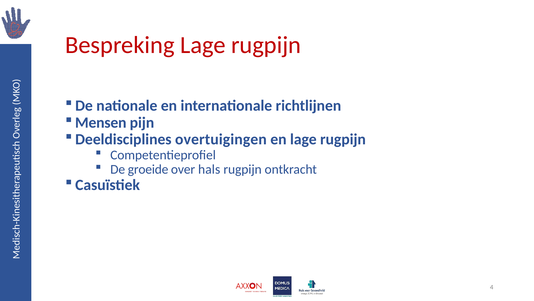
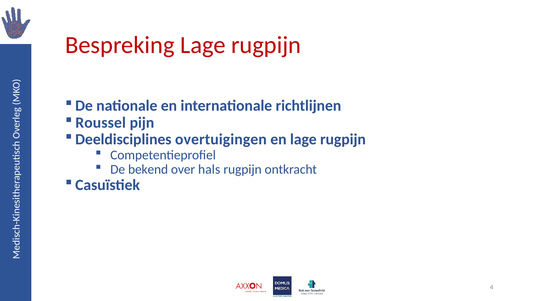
Mensen: Mensen -> Roussel (101, 122)
groeide: groeide -> bekend (148, 169)
